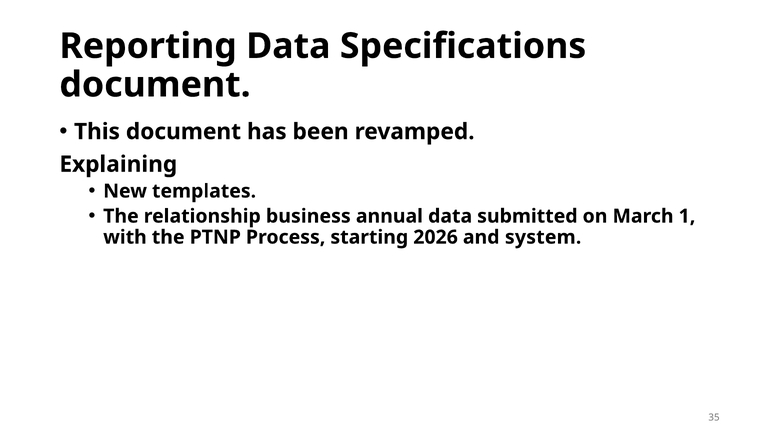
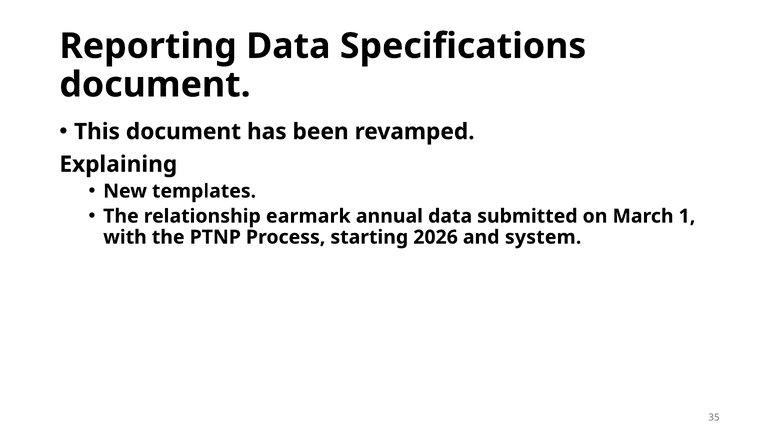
business: business -> earmark (308, 216)
